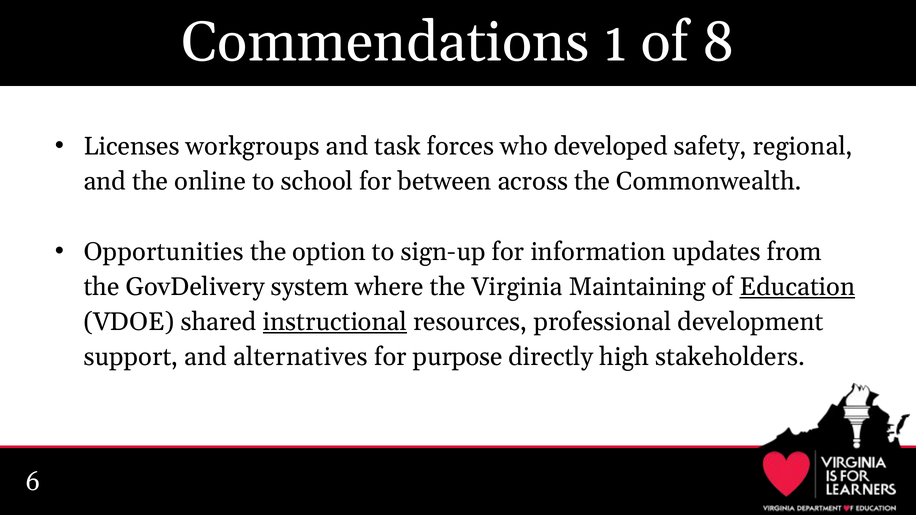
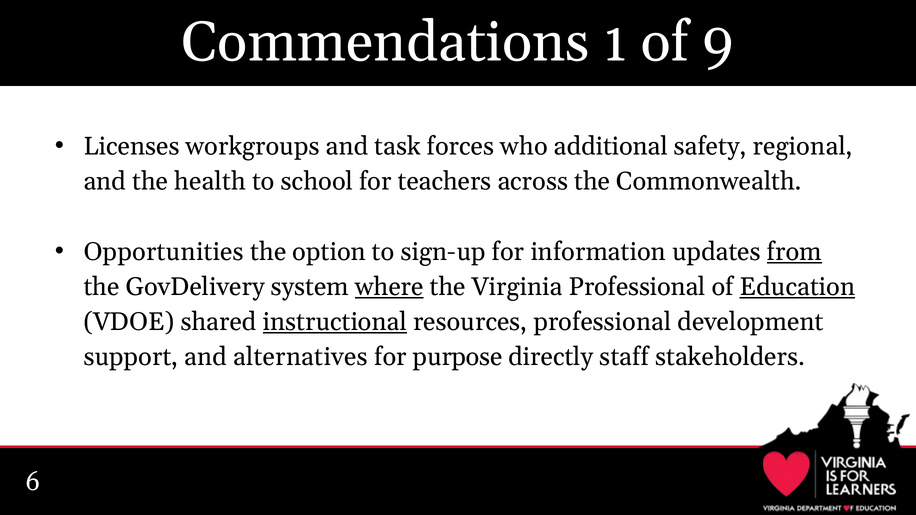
8: 8 -> 9 (718, 42)
developed: developed -> additional (611, 146)
online: online -> health (210, 182)
between: between -> teachers (445, 182)
from underline: none -> present (794, 252)
where underline: none -> present (389, 287)
Virginia Maintaining: Maintaining -> Professional (637, 287)
high: high -> staff (624, 357)
